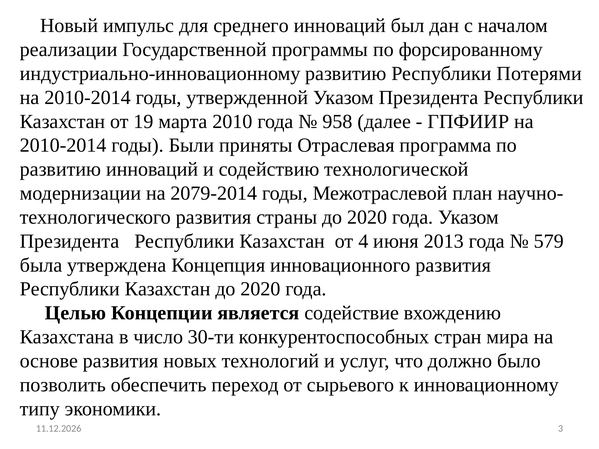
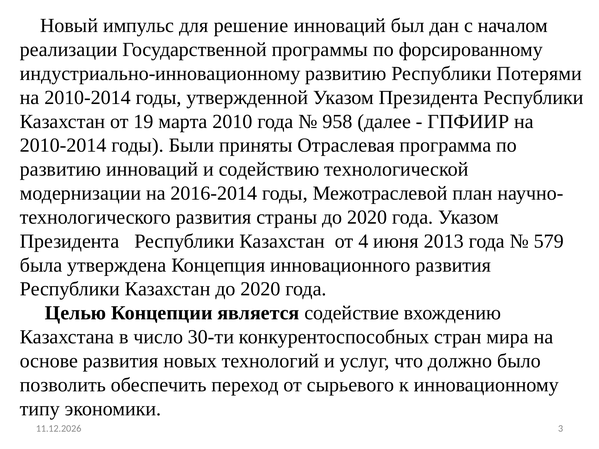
среднего: среднего -> решение (251, 26)
2079-2014: 2079-2014 -> 2016-2014 (214, 193)
